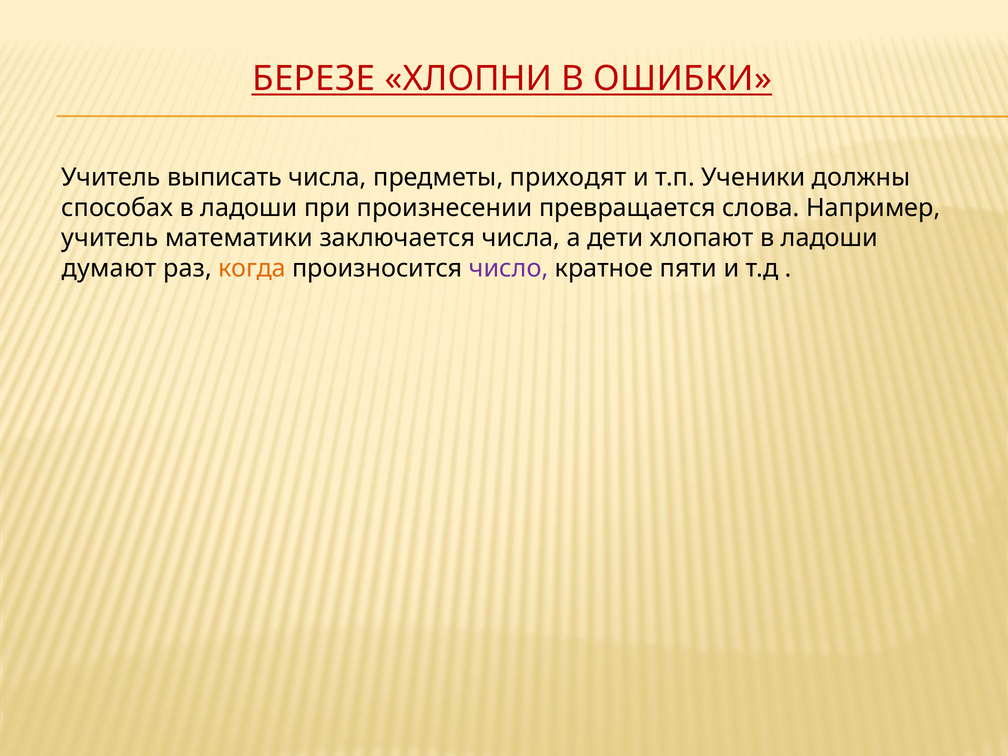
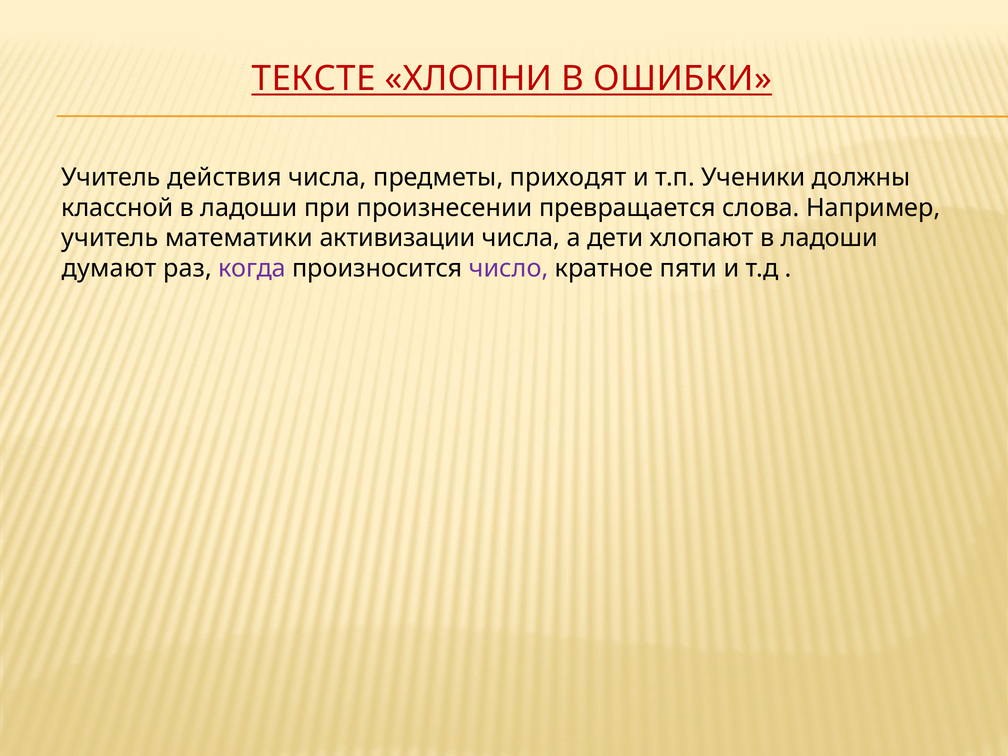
БЕРЕЗЕ: БЕРЕЗЕ -> ТЕКСТЕ (314, 79)
выписать: выписать -> действия (224, 178)
способах: способах -> классной (117, 208)
заключается: заключается -> активизации (397, 238)
когда colour: orange -> purple (252, 268)
